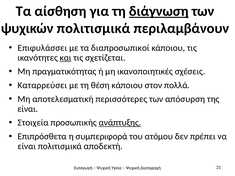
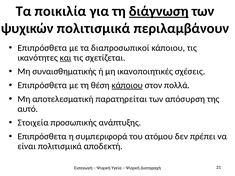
αίσθηση: αίσθηση -> ποικιλία (60, 11)
Επιφυλάσσει: Επιφυλάσσει -> Επιπρόσθετα (42, 48)
πραγματικότητας: πραγματικότητας -> συναισθηματικής (64, 72)
Καταρρεύσει: Καταρρεύσει -> Επιπρόσθετα (42, 85)
κάποιου underline: none -> present (127, 85)
περισσότερες: περισσότερες -> παρατηρείται (121, 99)
είναι: είναι -> αυτό (28, 109)
ανάπτυξης underline: present -> none (120, 123)
